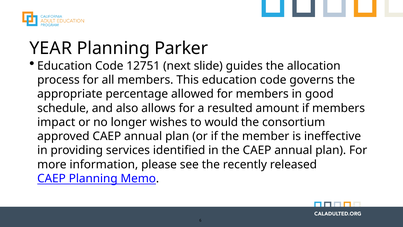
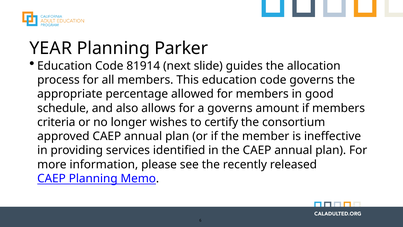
12751: 12751 -> 81914 (143, 66)
a resulted: resulted -> governs (230, 108)
impact: impact -> criteria (56, 122)
would: would -> certify (221, 122)
